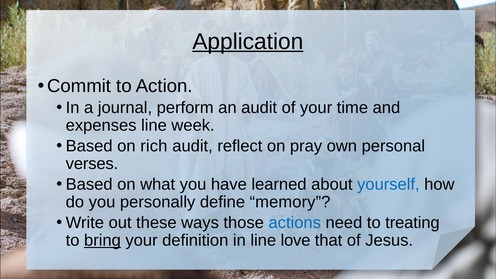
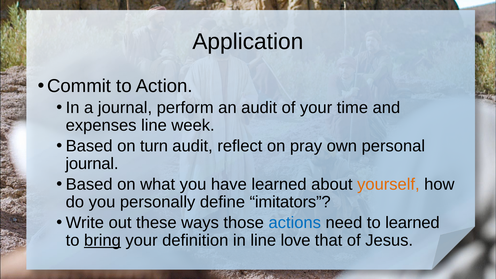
Application underline: present -> none (248, 42)
rich: rich -> turn (154, 146)
verses: verses -> journal (92, 164)
yourself colour: blue -> orange (388, 184)
memory: memory -> imitators (290, 202)
to treating: treating -> learned (412, 223)
